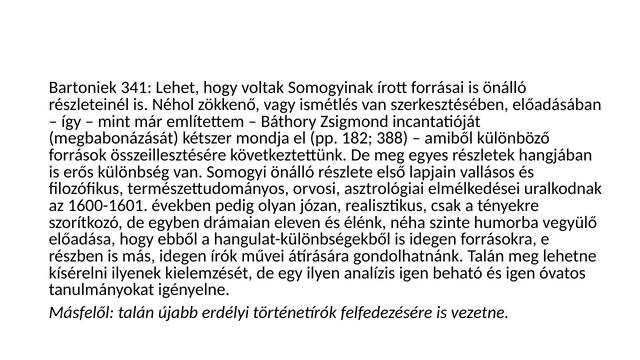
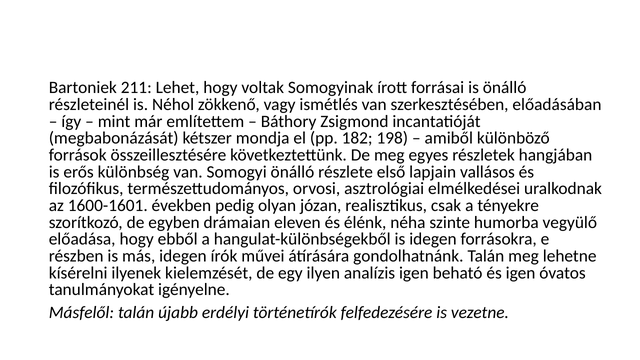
341: 341 -> 211 (136, 88)
388: 388 -> 198 (392, 138)
